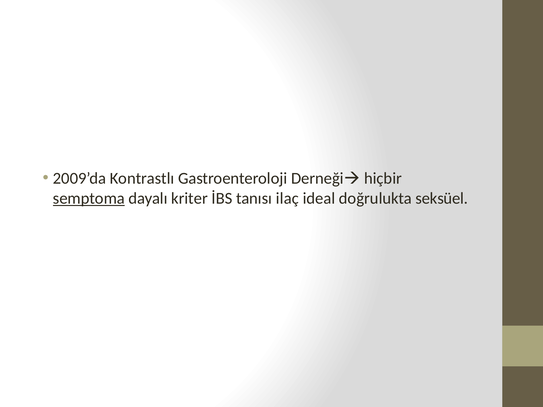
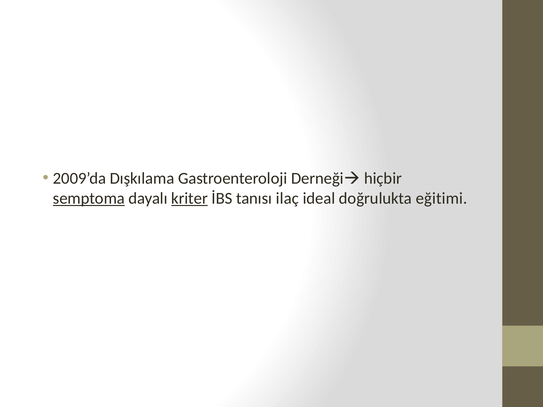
Kontrastlı: Kontrastlı -> Dışkılama (142, 179)
kriter underline: none -> present (190, 198)
seksüel: seksüel -> eğitimi (442, 198)
